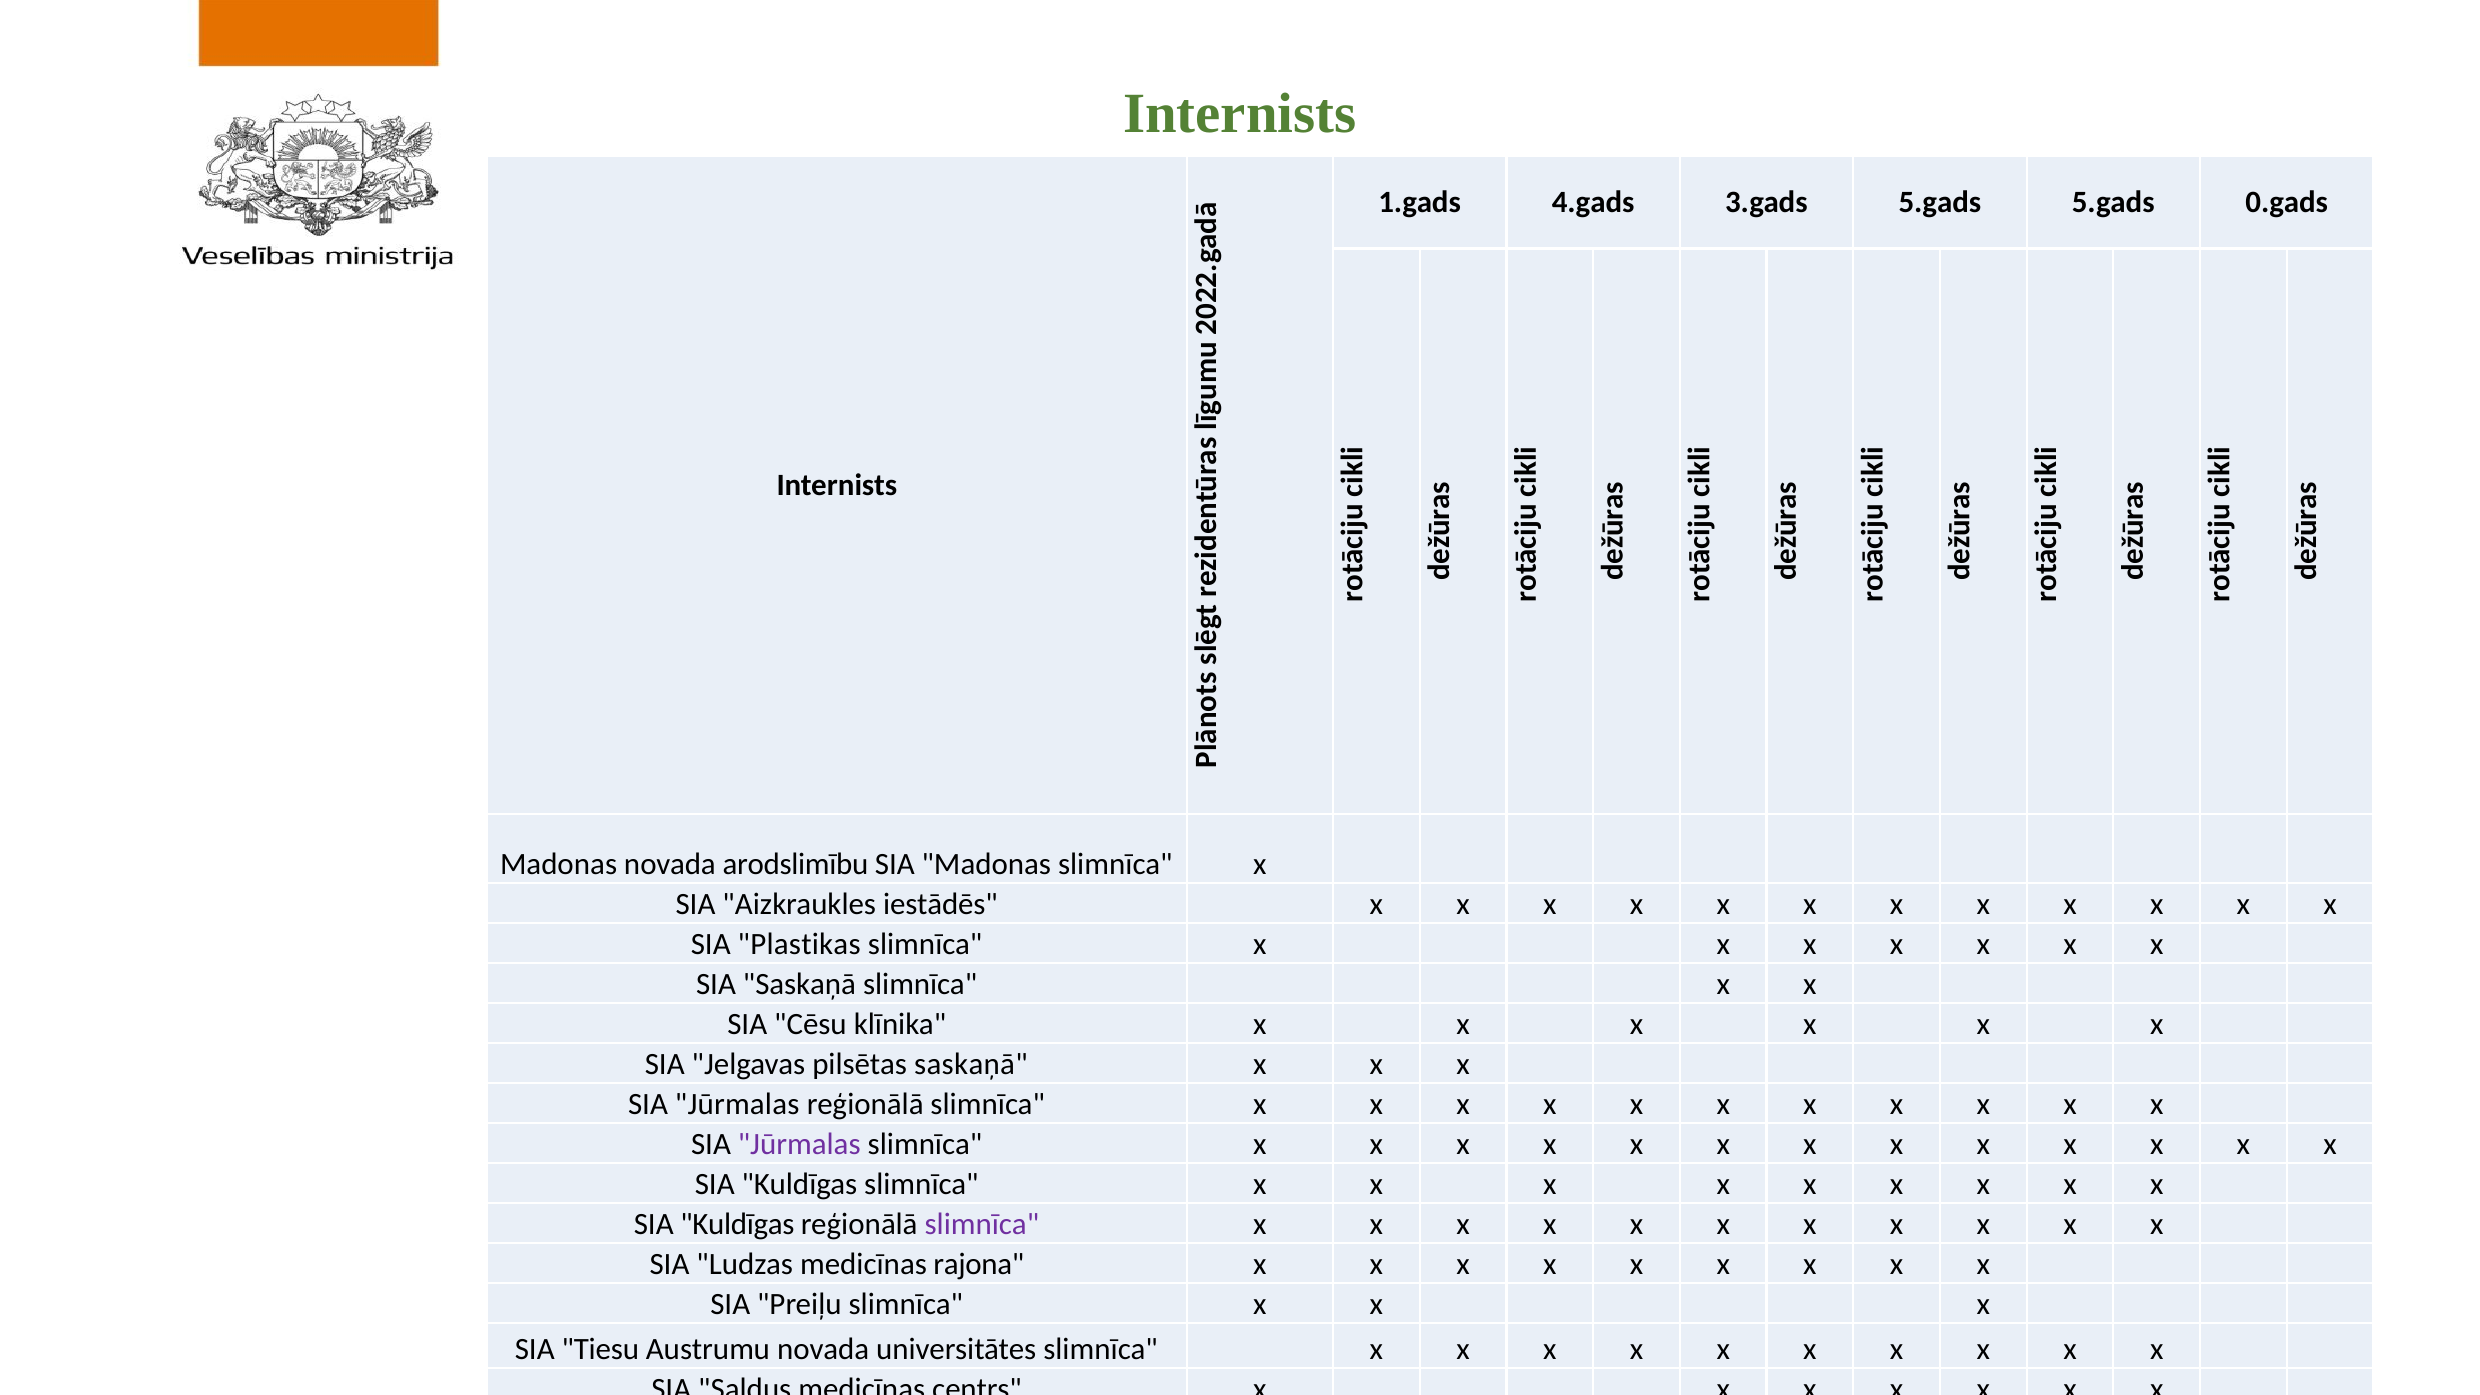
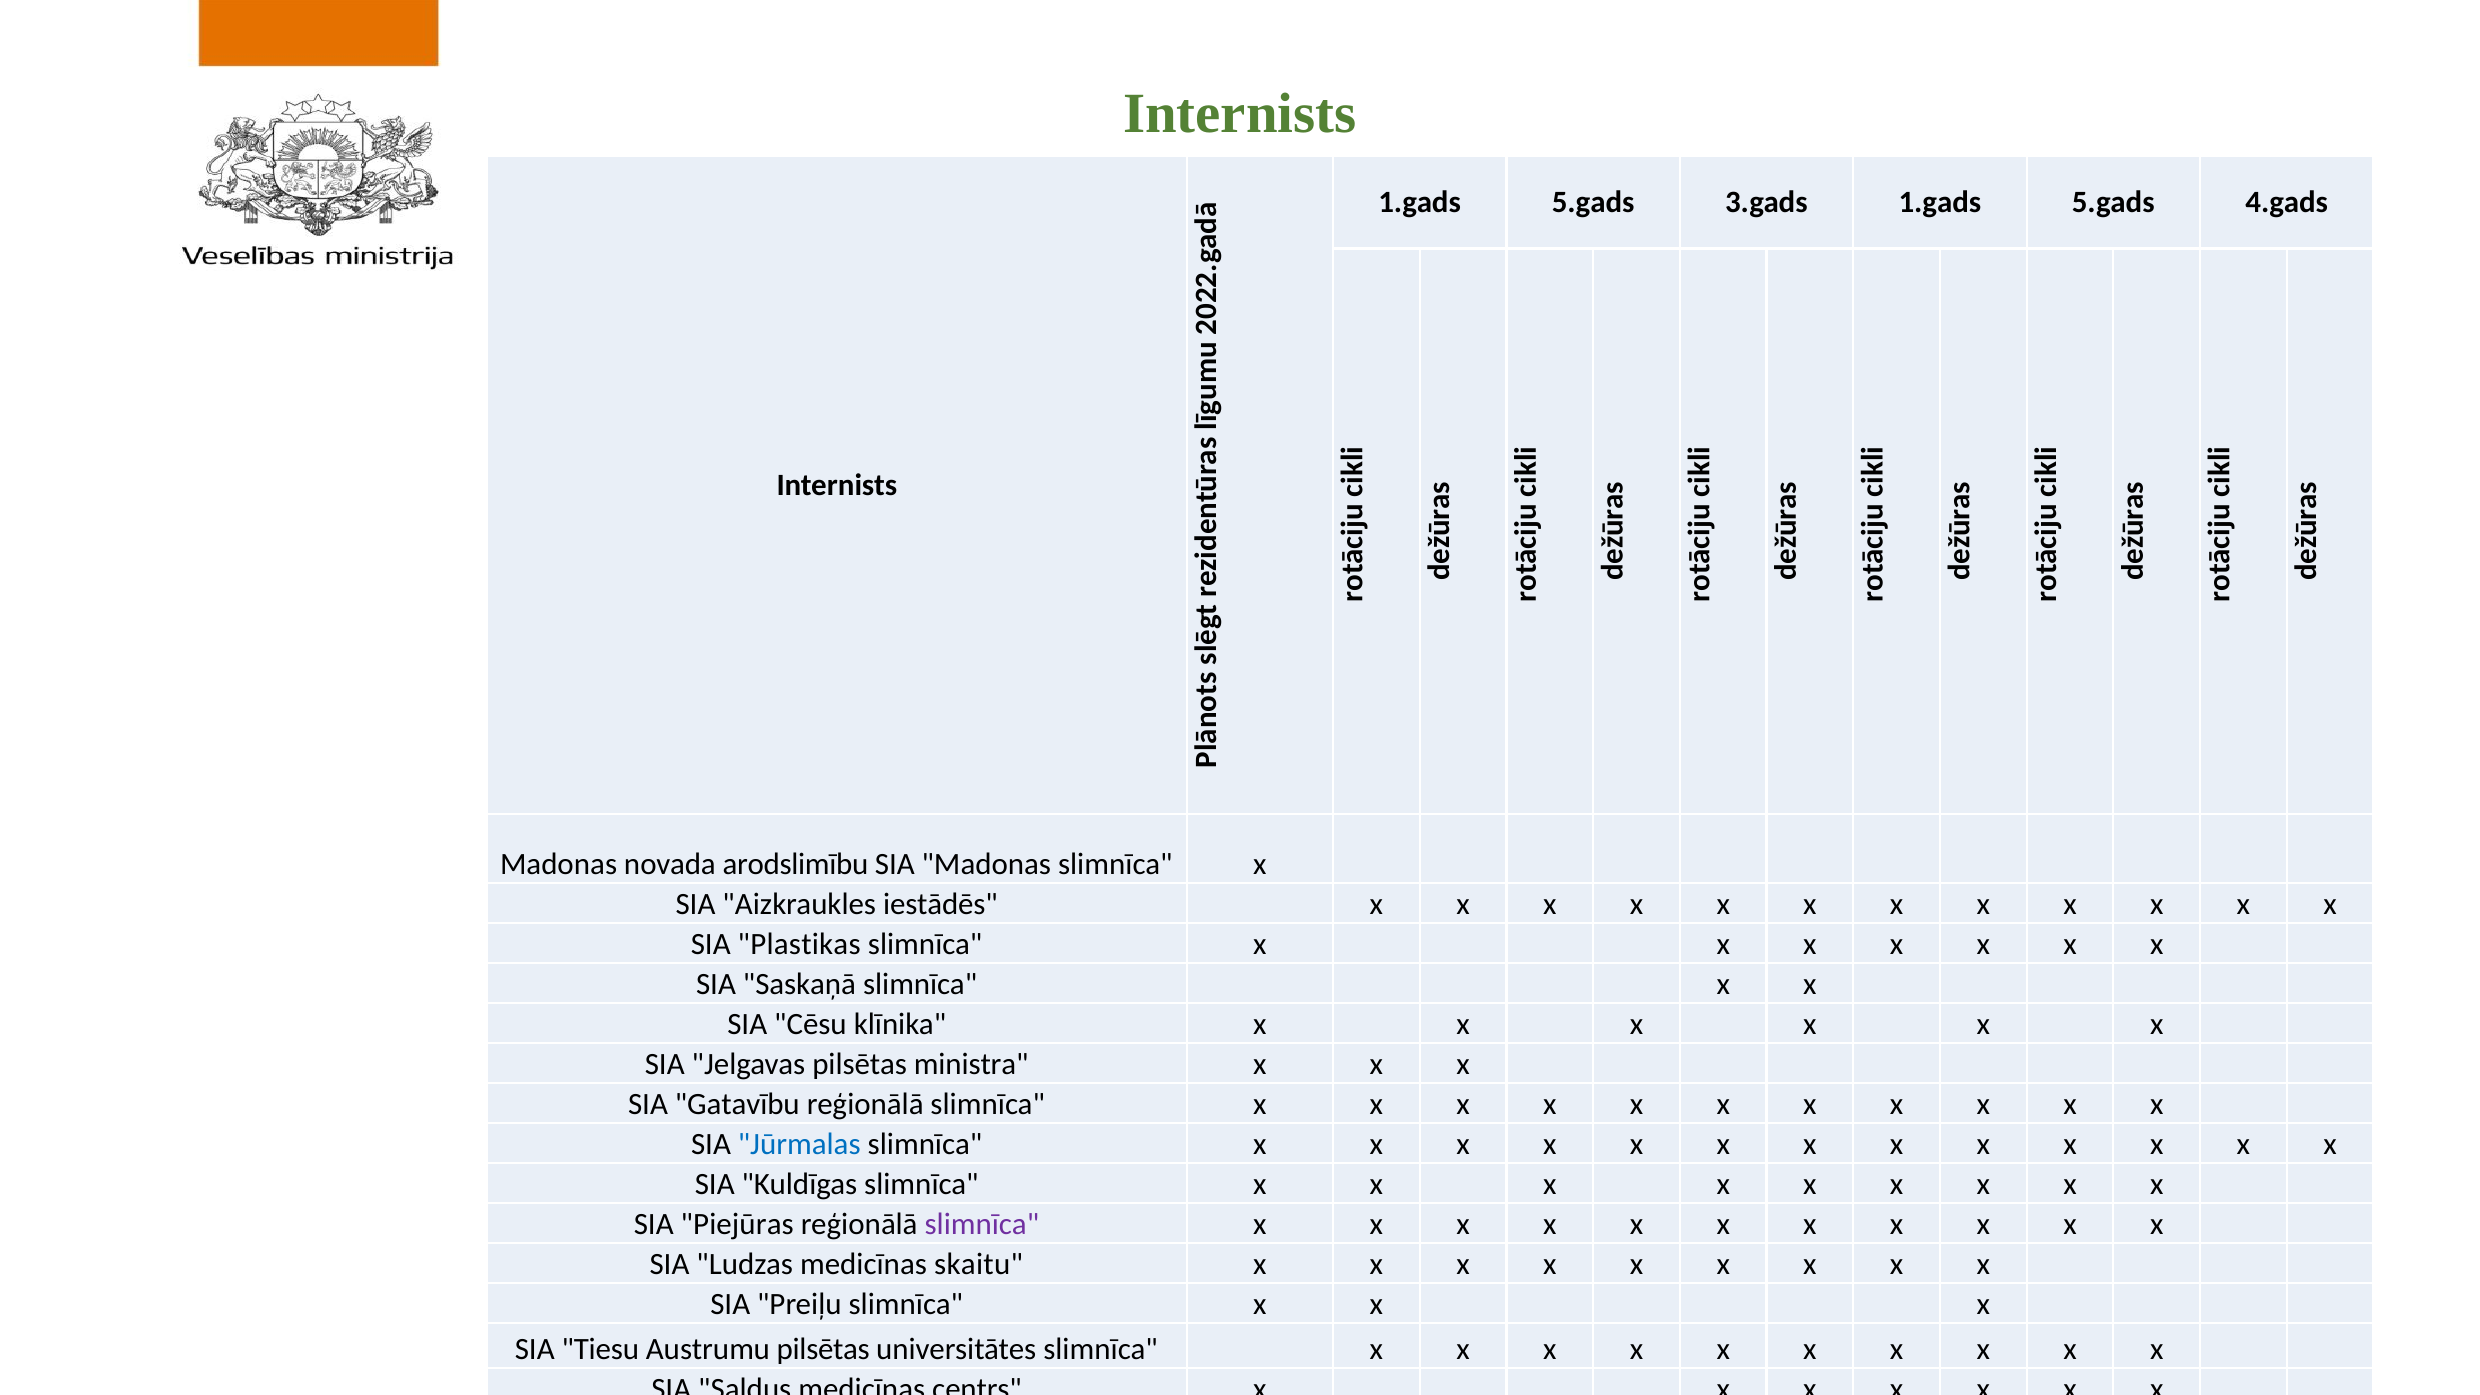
4.gads: 4.gads -> 5.gads (1593, 203)
3.gads 5.gads: 5.gads -> 1.gads (1940, 203)
0.gads: 0.gads -> 4.gads (2287, 203)
pilsētas saskaņā: saskaņā -> ministra (971, 1064)
Jūrmalas: Jūrmalas -> Gatavību (737, 1104)
Jūrmalas colour: purple -> blue (799, 1144)
Kuldīgas: Kuldīgas -> Piejūras (737, 1225)
medicīnas rajona: rajona -> skaitu (979, 1265)
Austrumu novada: novada -> pilsētas (823, 1350)
